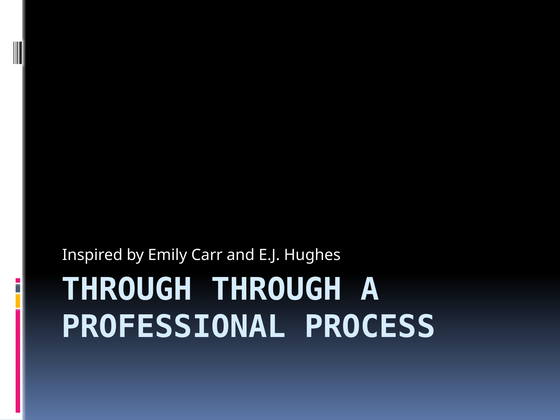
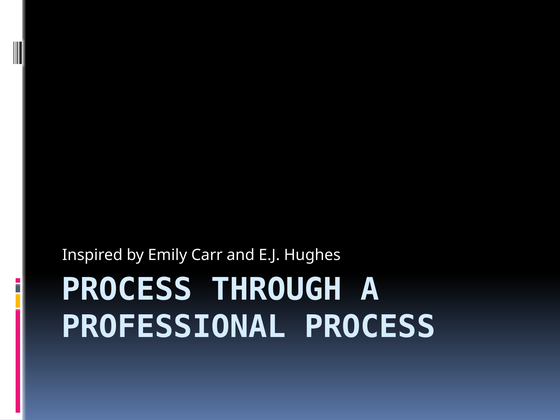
THROUGH: THROUGH -> PROCESS (127, 290)
